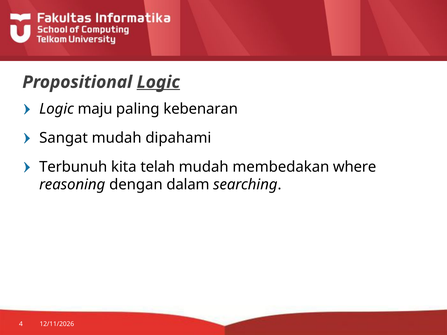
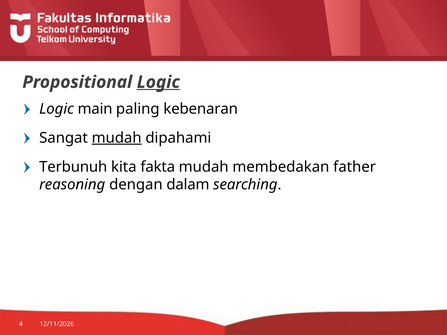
maju: maju -> main (95, 109)
mudah underline: none -> present (117, 138)
telah: telah -> fakta (158, 167)
where: where -> father (355, 167)
